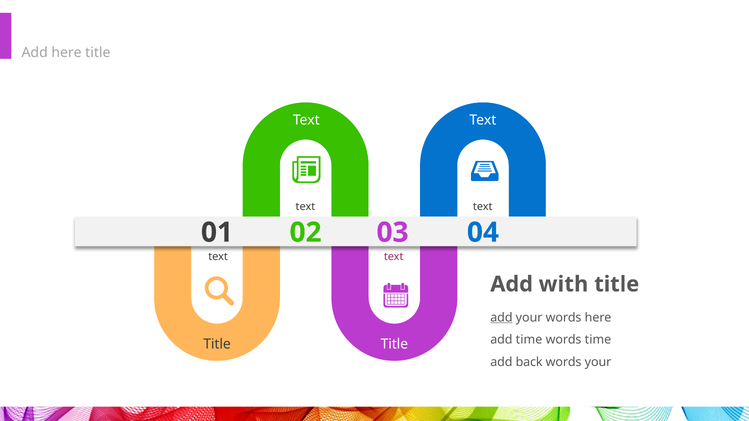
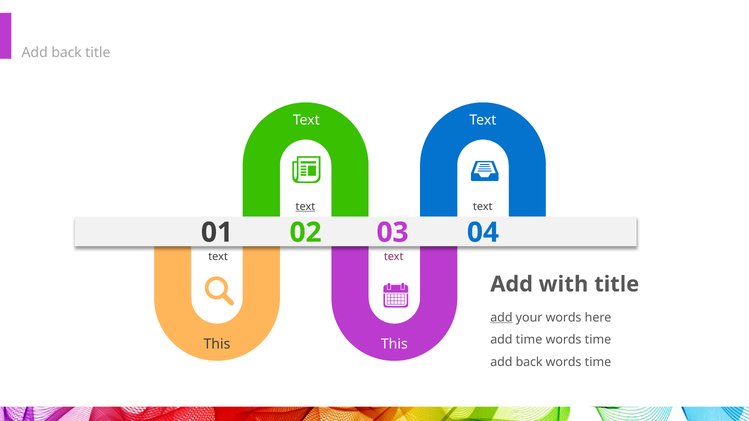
here: here -> back (67, 53)
text underline: none -> present (305, 207)
Title: Title -> This (217, 344)
Title: Title -> This (394, 344)
your: your -> time (598, 363)
